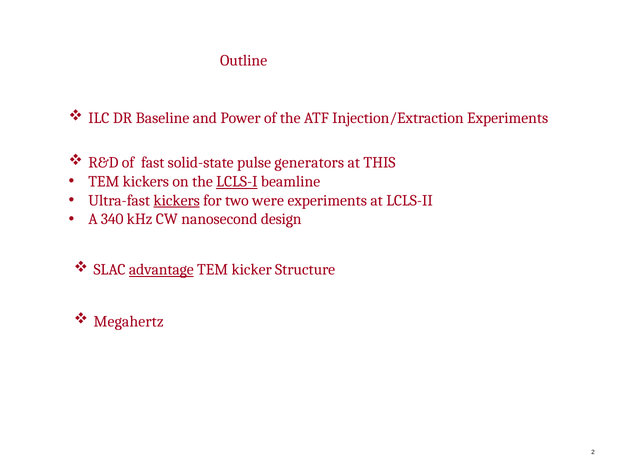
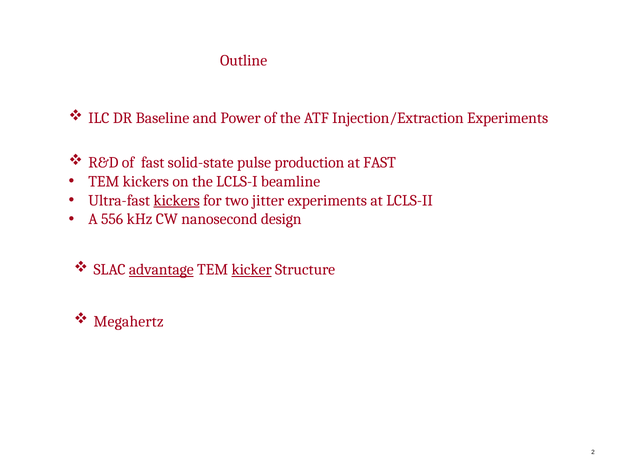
generators: generators -> production (309, 163)
at THIS: THIS -> FAST (380, 163)
LCLS-I underline: present -> none (237, 181)
were: were -> jitter (268, 200)
340: 340 -> 556 (112, 219)
kicker underline: none -> present (252, 269)
